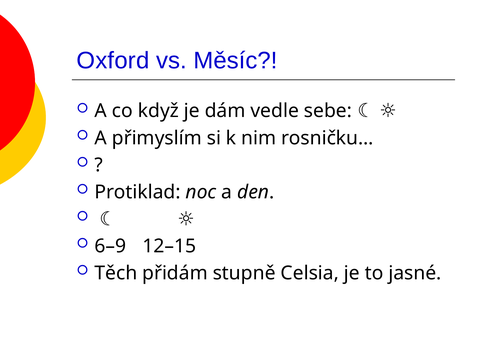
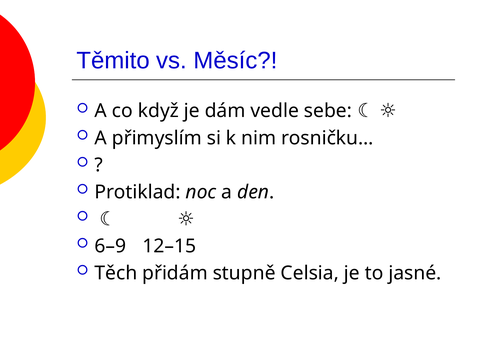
Oxford: Oxford -> Těmito (113, 61)
